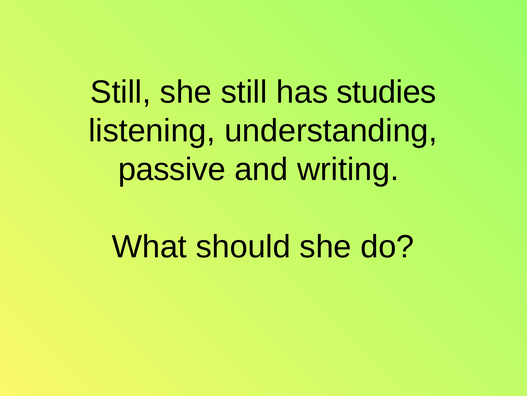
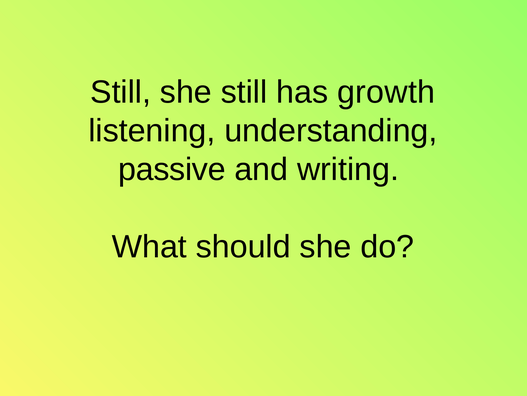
studies: studies -> growth (386, 92)
